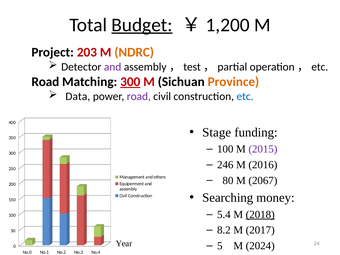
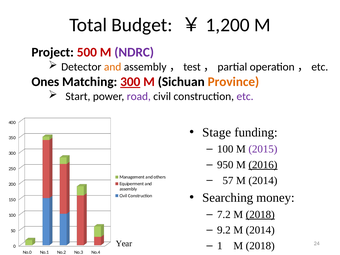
Budget underline: present -> none (142, 25)
203: 203 -> 500 (87, 52)
NDRC colour: orange -> purple (134, 52)
and colour: purple -> orange (113, 67)
Road: Road -> Ones (45, 82)
Data: Data -> Start (78, 96)
etc colour: blue -> purple (245, 96)
246: 246 -> 950 (225, 165)
2016 underline: none -> present (263, 165)
80: 80 -> 57 (228, 180)
2067: 2067 -> 2014 (263, 180)
5.4: 5.4 -> 7.2 (224, 214)
8.2: 8.2 -> 9.2 (224, 230)
2017: 2017 -> 2014 (260, 230)
5: 5 -> 1 (220, 246)
2024: 2024 -> 2018 (260, 246)
